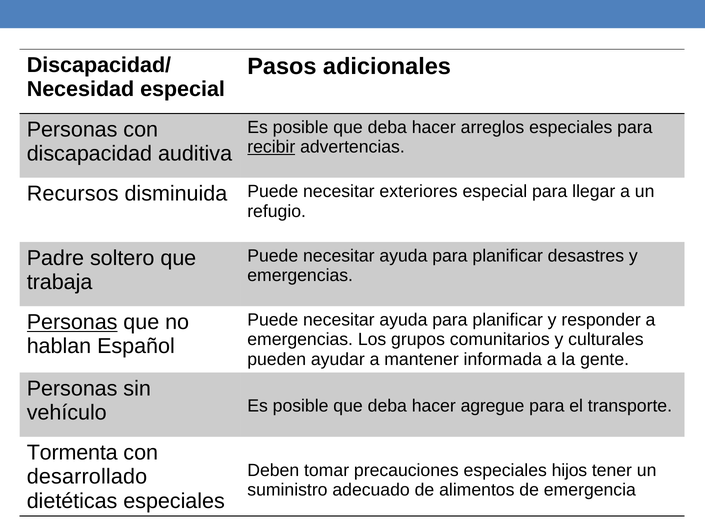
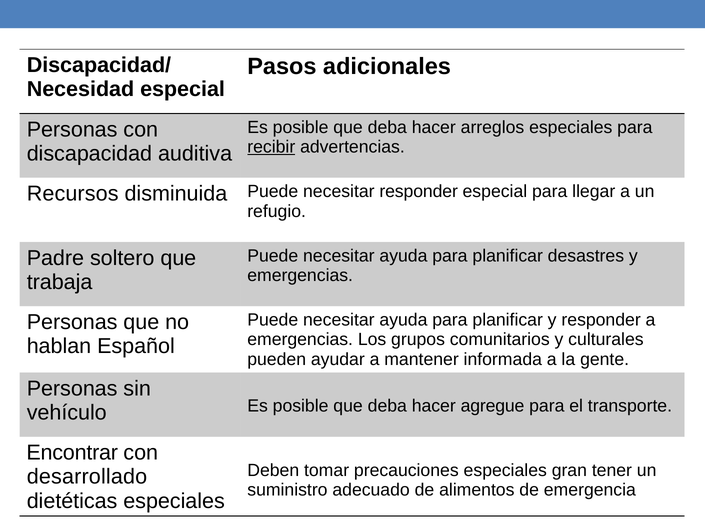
necesitar exteriores: exteriores -> responder (419, 191)
Personas underline: present -> none (72, 322)
Tormenta: Tormenta -> Encontrar (72, 452)
hijos: hijos -> gran (569, 470)
